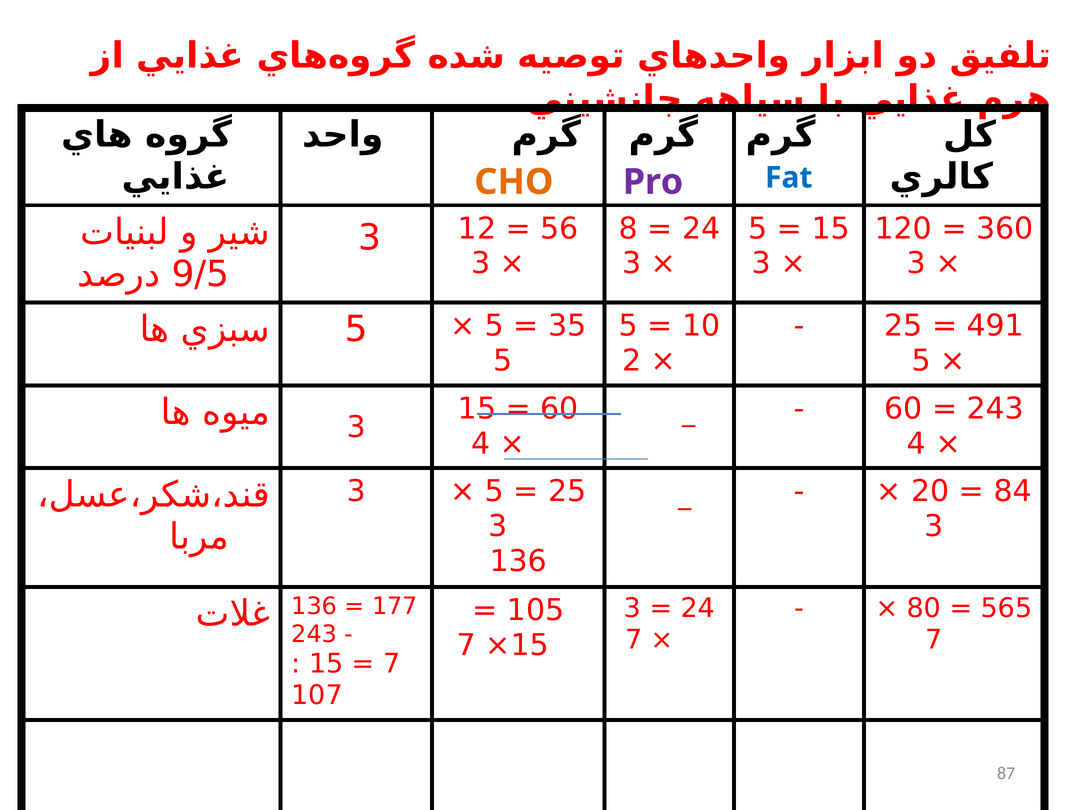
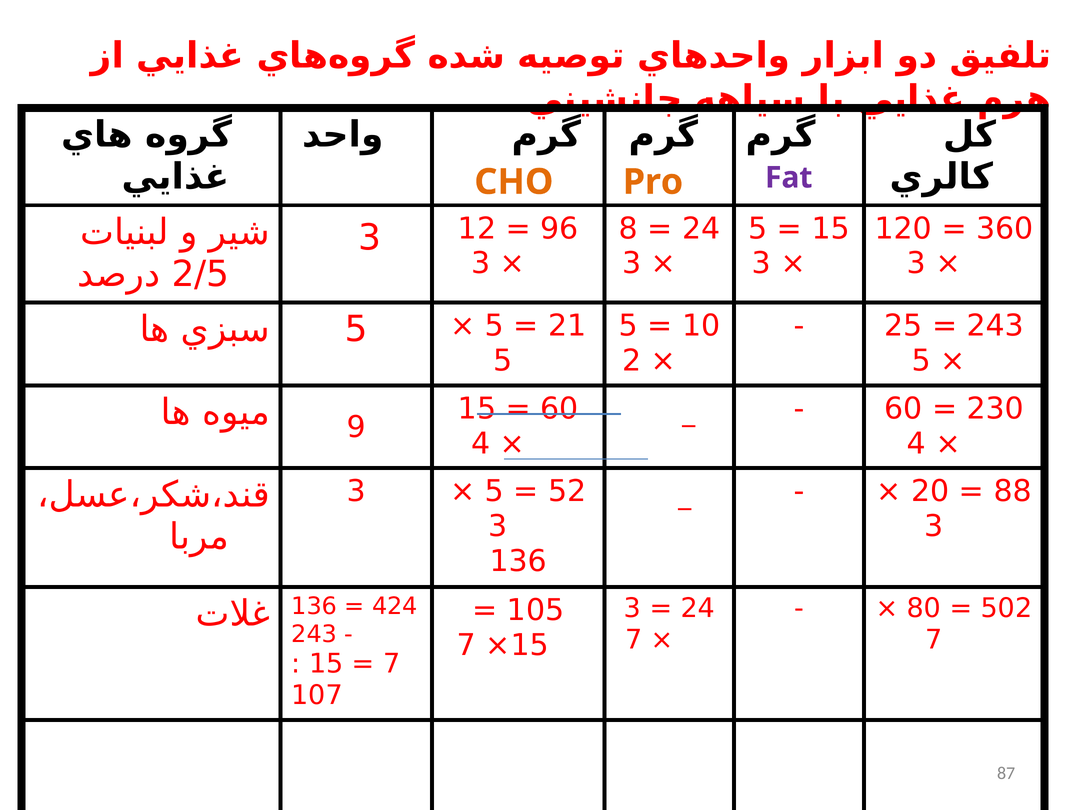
Fat colour: blue -> purple (789, 178)
Pro colour: purple -> orange (653, 182)
56: 56 -> 96 (559, 229)
9/5: 9/5 -> 2/5 (200, 274)
491: 491 -> 243 (995, 326)
35: 35 -> 21 (567, 326)
3: 3 -> 9 (356, 427)
243: 243 -> 230 (995, 409)
3 25: 25 -> 52 (567, 491)
84: 84 -> 88 (1013, 491)
565: 565 -> 502 (1007, 608)
177: 177 -> 424 (395, 607)
